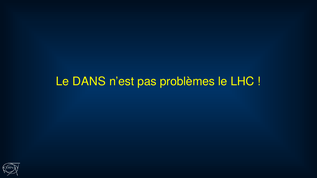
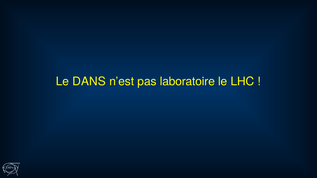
problèmes: problèmes -> laboratoire (187, 82)
